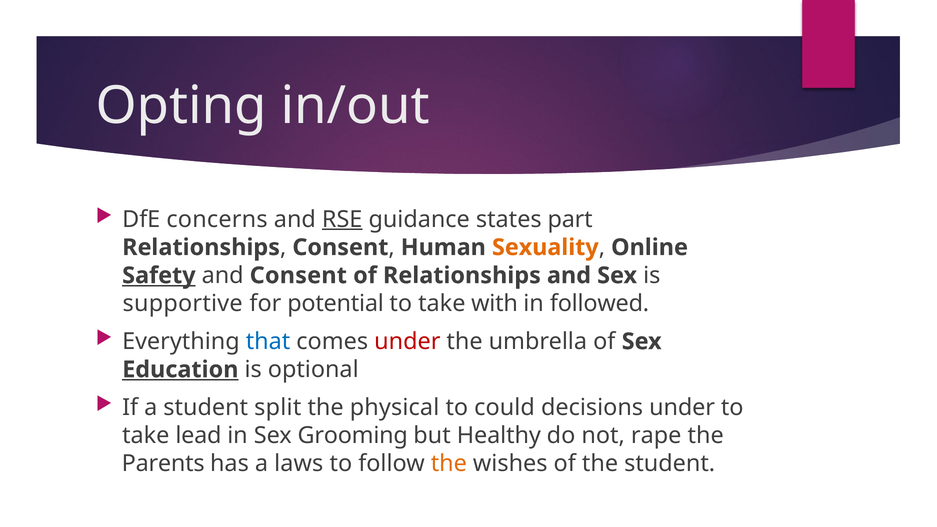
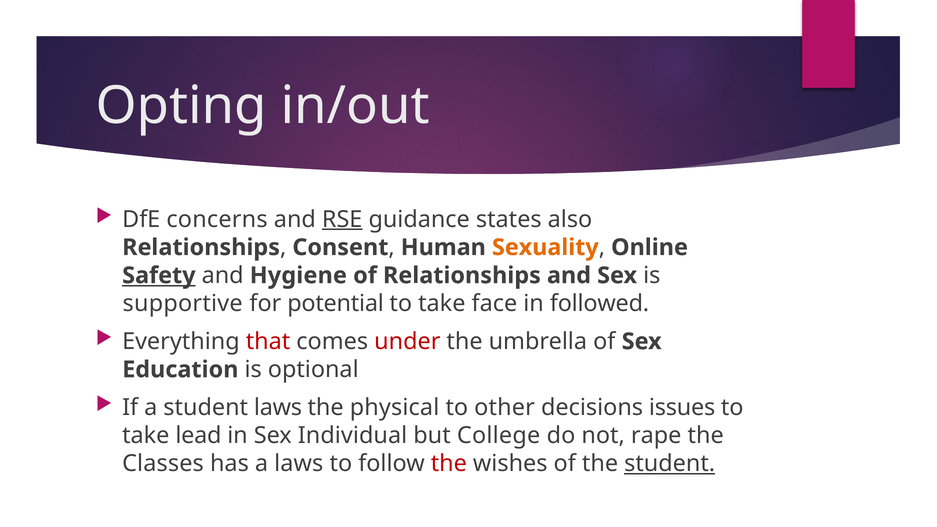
part: part -> also (570, 219)
and Consent: Consent -> Hygiene (298, 276)
with: with -> face (494, 304)
that colour: blue -> red (268, 342)
Education underline: present -> none (180, 370)
student split: split -> laws (278, 407)
could: could -> other (505, 407)
decisions under: under -> issues (682, 407)
Grooming: Grooming -> Individual (353, 436)
Healthy: Healthy -> College (499, 436)
Parents: Parents -> Classes (163, 464)
the colour: orange -> red (449, 464)
student underline: none -> present (670, 464)
